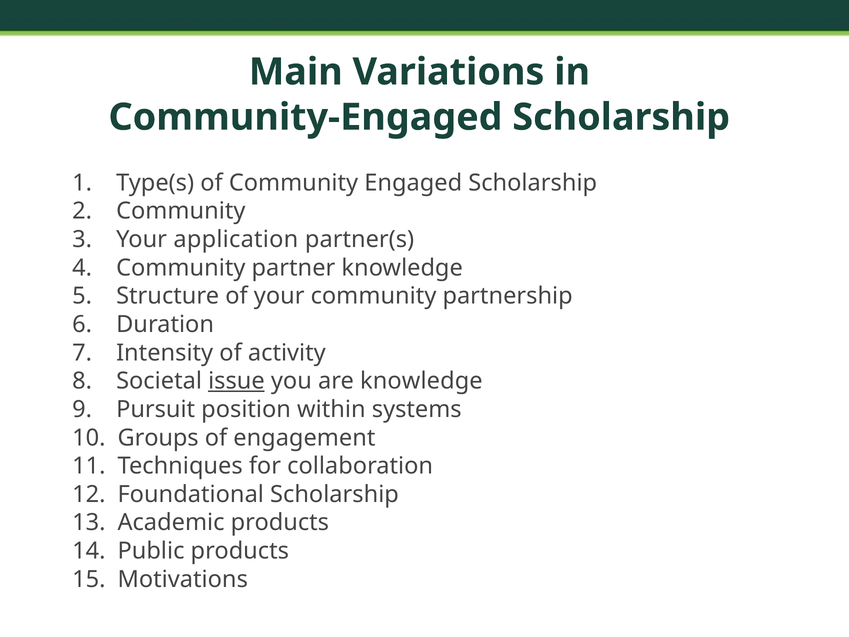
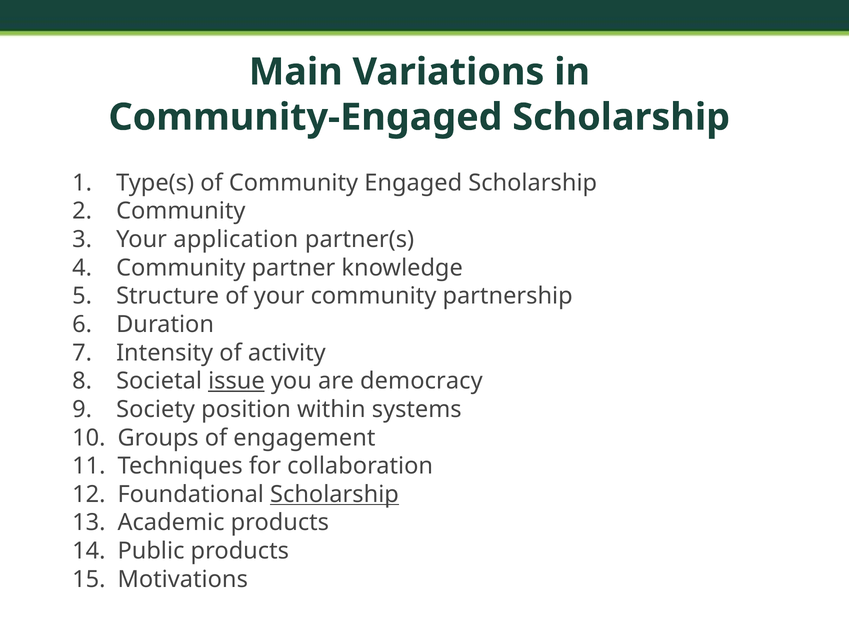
are knowledge: knowledge -> democracy (421, 381)
Pursuit: Pursuit -> Society (156, 409)
Scholarship underline: none -> present (334, 494)
